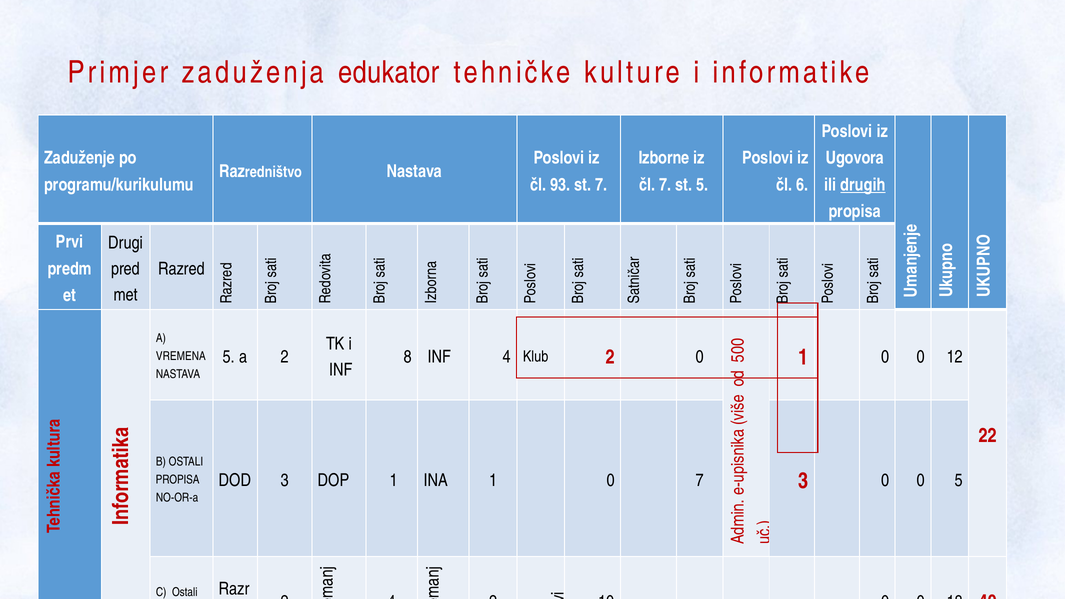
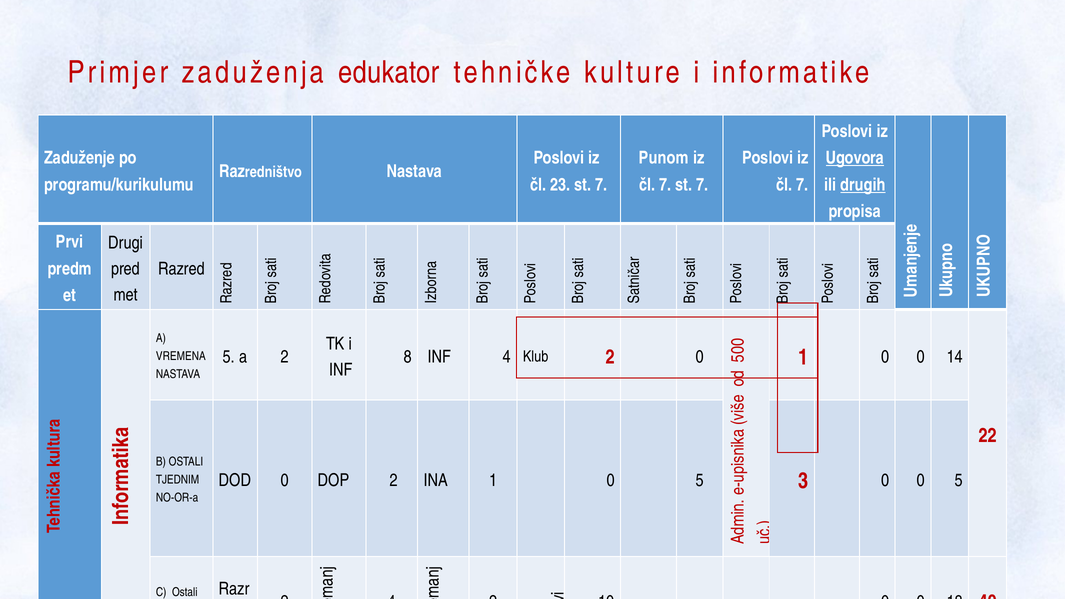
Izborne: Izborne -> Punom (664, 158)
Ugovora underline: none -> present (855, 158)
93: 93 -> 23 (560, 185)
7 st 5: 5 -> 7 (702, 185)
6: 6 -> 7 (802, 185)
12: 12 -> 14 (955, 357)
DOD 3: 3 -> 0 (285, 481)
DOP 1: 1 -> 2 (394, 481)
1 0 7: 7 -> 5 (700, 481)
PROPISA: PROPISA -> TJEDNIM (178, 480)
